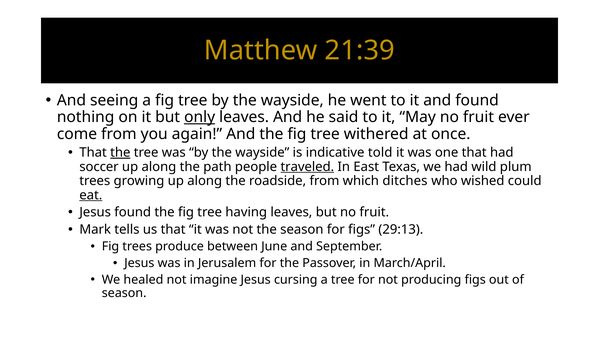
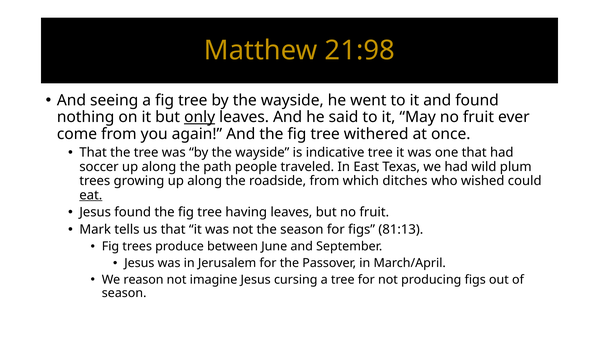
21:39: 21:39 -> 21:98 (360, 50)
the underline: present -> none (120, 153)
indicative told: told -> tree (380, 153)
traveled underline: present -> none (307, 167)
29:13: 29:13 -> 81:13 (401, 230)
healed: healed -> reason (143, 280)
